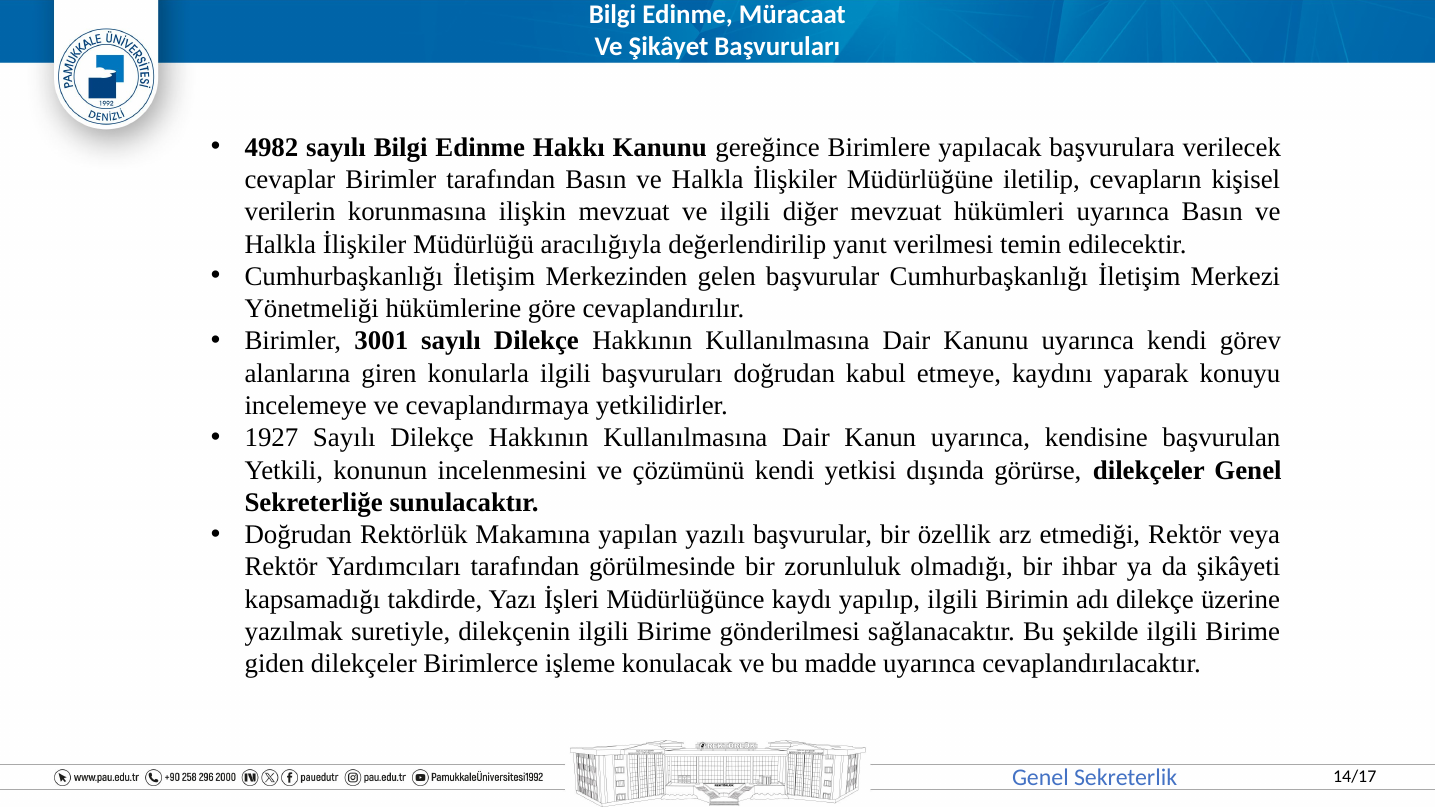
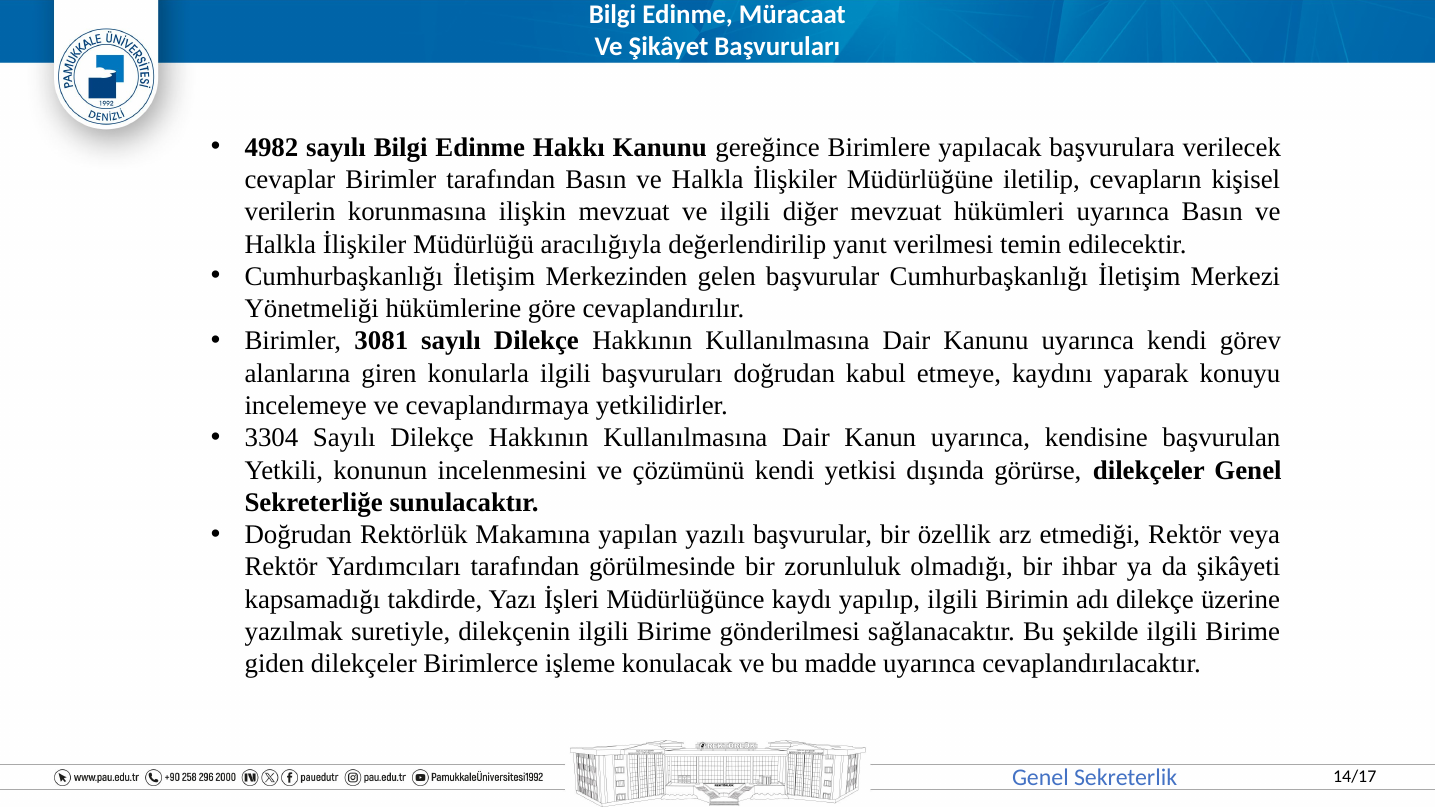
3001: 3001 -> 3081 (381, 341)
1927: 1927 -> 3304 (271, 438)
